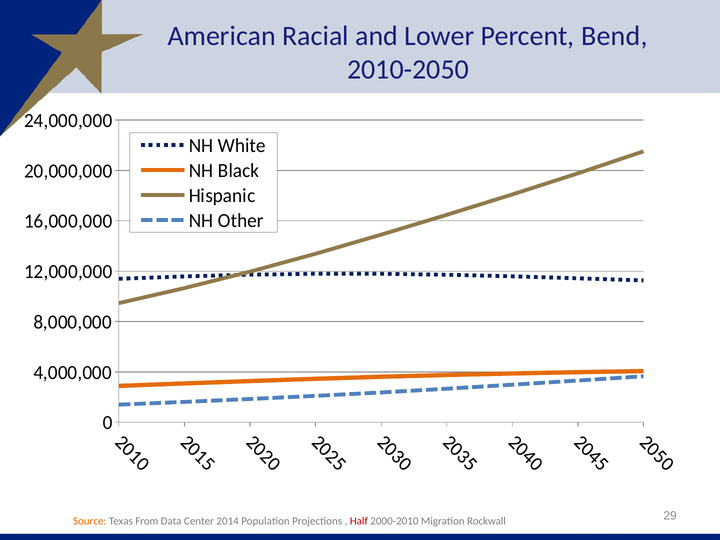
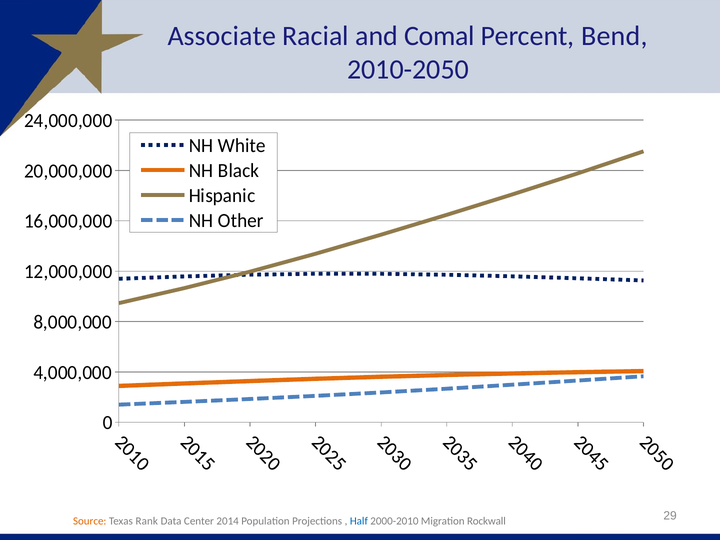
American: American -> Associate (222, 36)
Lower: Lower -> Comal (439, 36)
From: From -> Rank (147, 521)
Half colour: red -> blue (359, 521)
